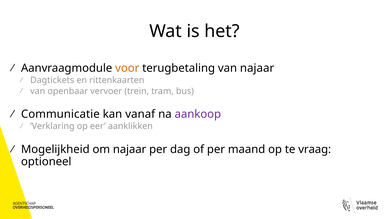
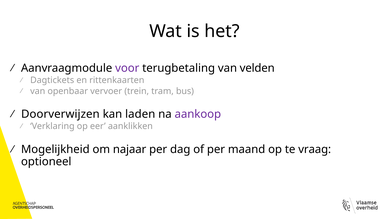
voor colour: orange -> purple (127, 68)
van najaar: najaar -> velden (257, 68)
Communicatie: Communicatie -> Doorverwijzen (60, 114)
vanaf: vanaf -> laden (140, 114)
